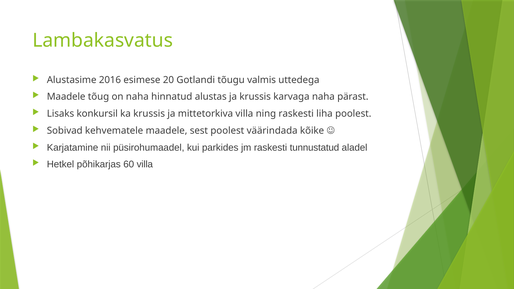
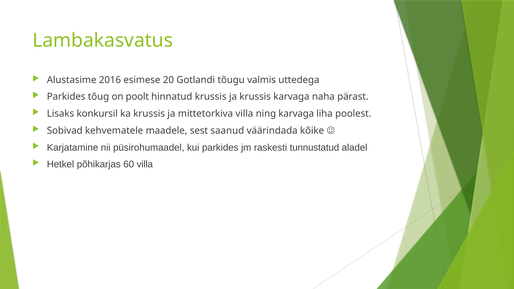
Maadele: Maadele -> Parkides (66, 97)
on naha: naha -> poolt (137, 97)
hinnatud alustas: alustas -> krussis (211, 97)
ning raskesti: raskesti -> karvaga (296, 114)
sest poolest: poolest -> saanud (227, 131)
